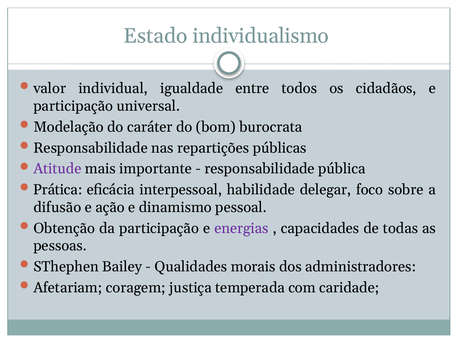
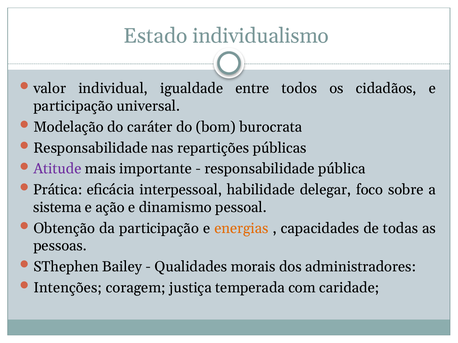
difusão: difusão -> sistema (57, 208)
energias colour: purple -> orange (241, 229)
Afetariam: Afetariam -> Intenções (68, 288)
